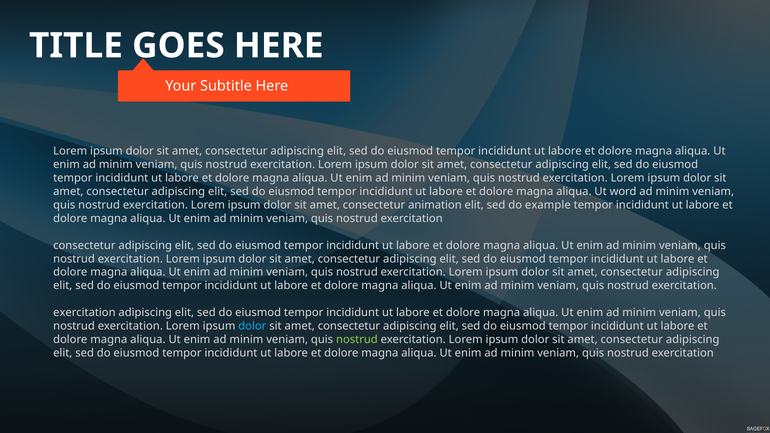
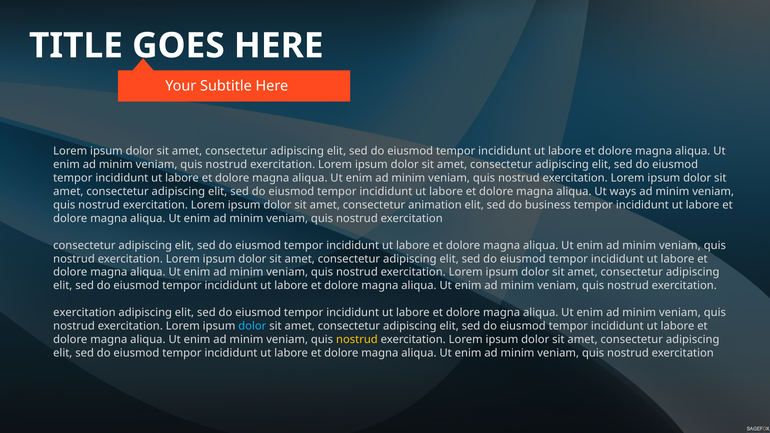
word: word -> ways (623, 191)
example: example -> business (548, 205)
nostrud colour: light green -> yellow (357, 340)
